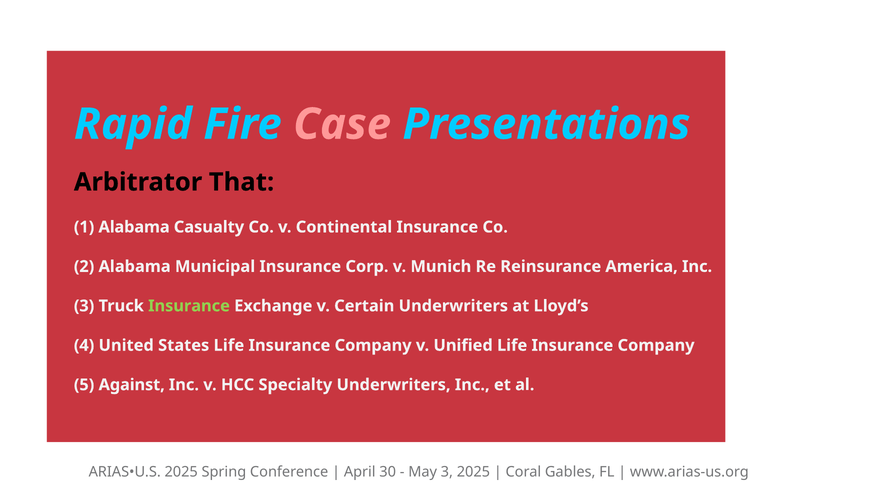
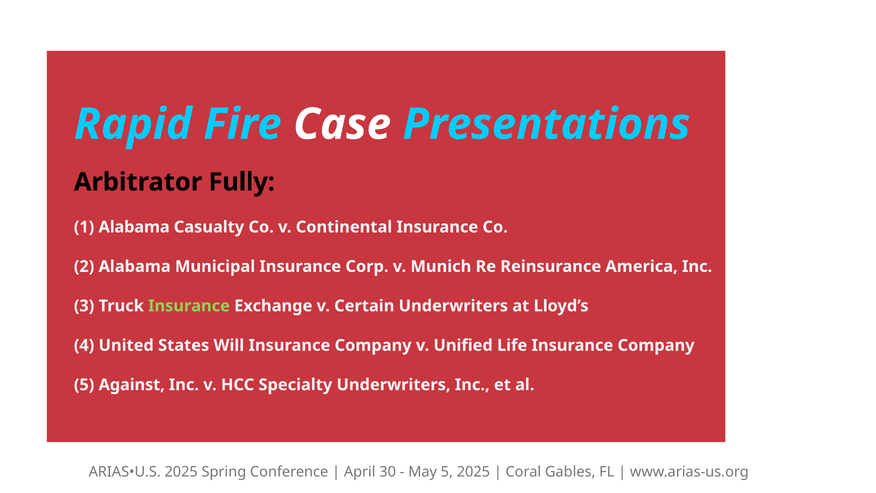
Case colour: pink -> white (342, 124)
That: That -> Fully (242, 182)
States Life: Life -> Will (229, 345)
3: 3 -> 5 (447, 472)
